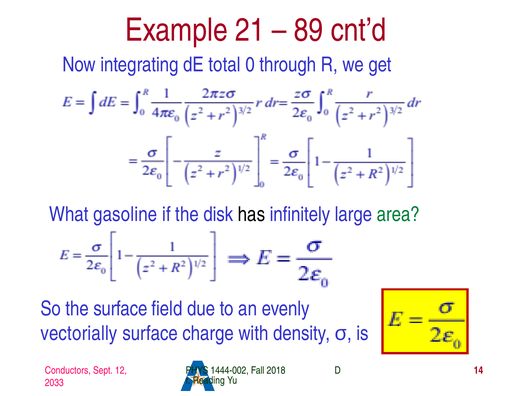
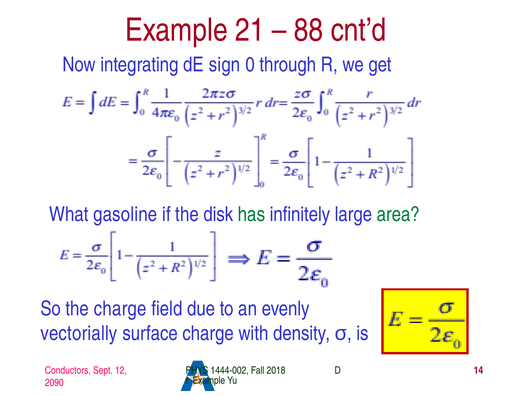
89: 89 -> 88 (309, 30)
total: total -> sign (225, 65)
has colour: black -> green (252, 214)
the surface: surface -> charge (120, 309)
r Reading: Reading -> Example (209, 381)
2033: 2033 -> 2090 (54, 383)
